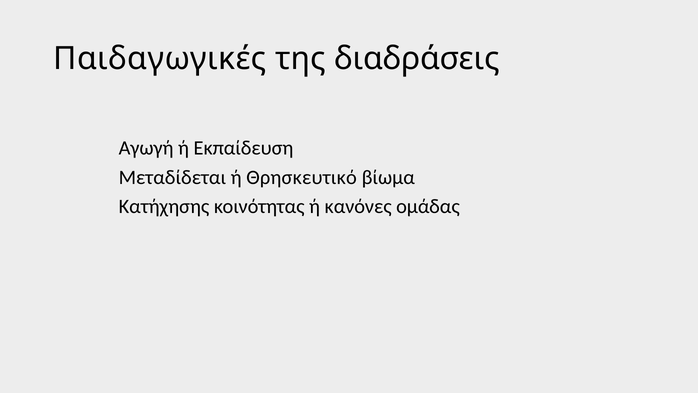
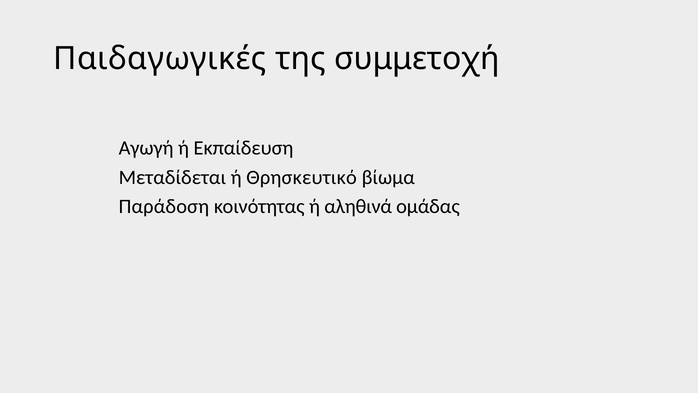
διαδράσεις: διαδράσεις -> συμμετοχή (417, 59)
Κατήχησης: Κατήχησης -> Παράδοση (164, 207)
κανόνες: κανόνες -> αληθινά (358, 207)
